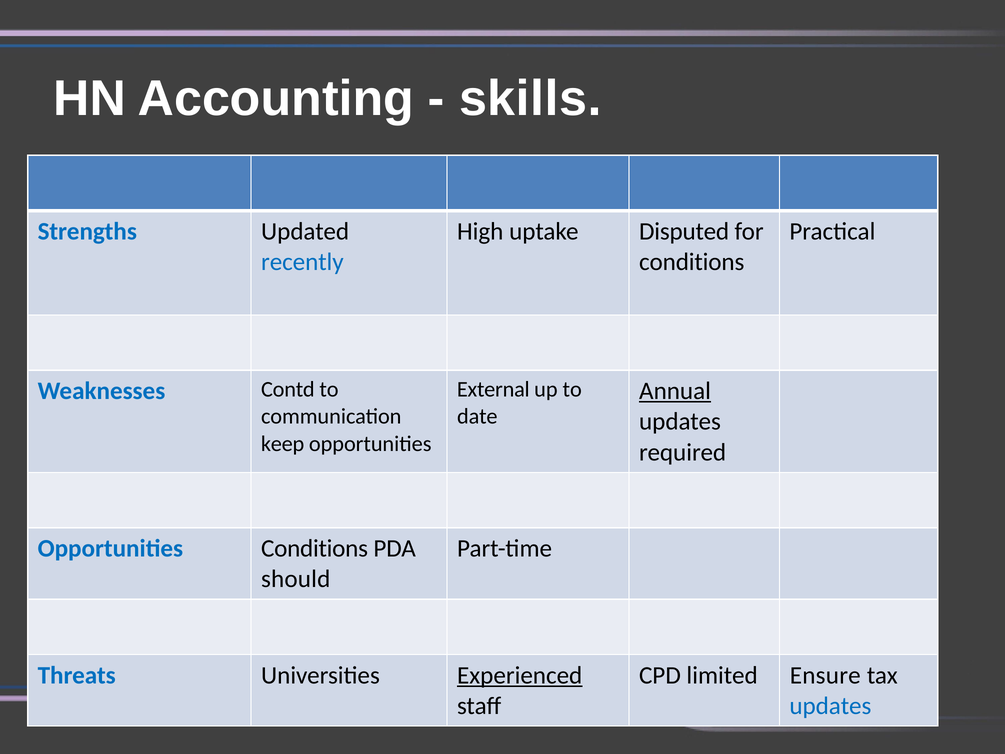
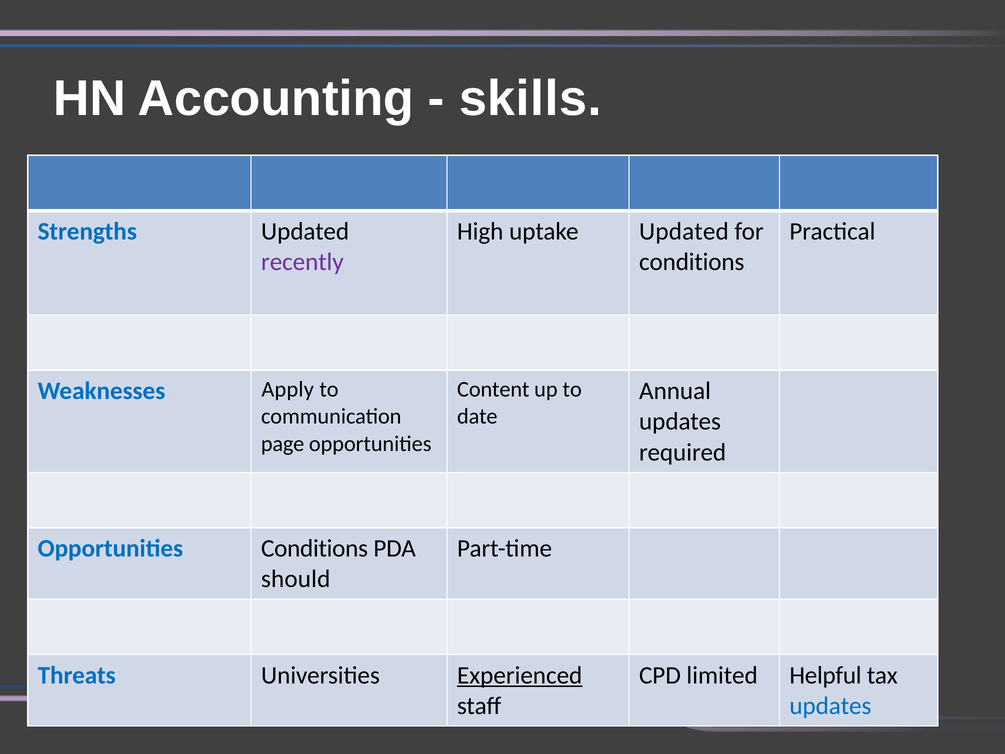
uptake Disputed: Disputed -> Updated (684, 231)
recently colour: blue -> purple (302, 262)
External: External -> Content (493, 389)
Contd: Contd -> Apply (288, 389)
Annual underline: present -> none (675, 391)
keep: keep -> page (283, 444)
Ensure: Ensure -> Helpful (826, 675)
